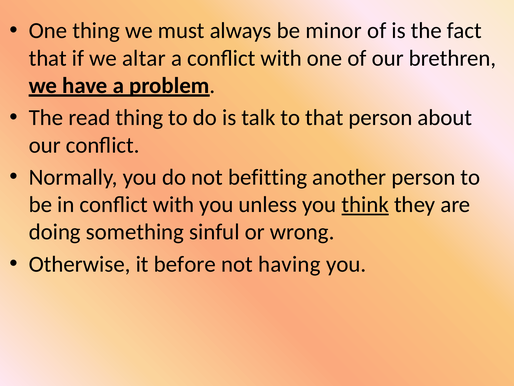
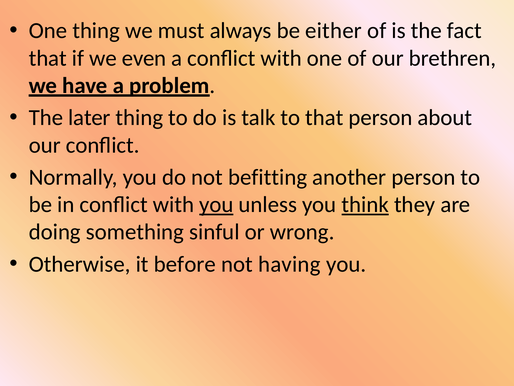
minor: minor -> either (334, 31)
altar: altar -> even (144, 58)
read: read -> later (89, 118)
you underline: none -> present (216, 204)
